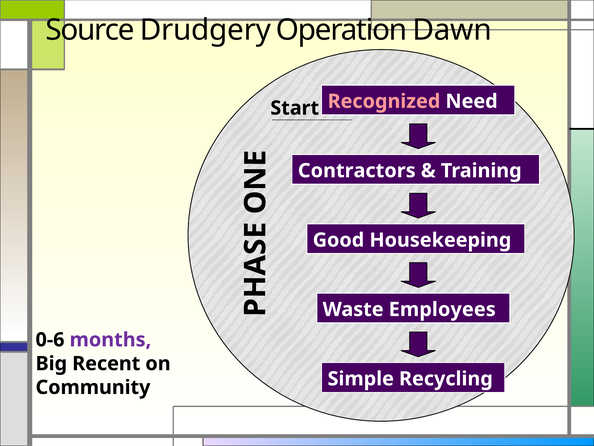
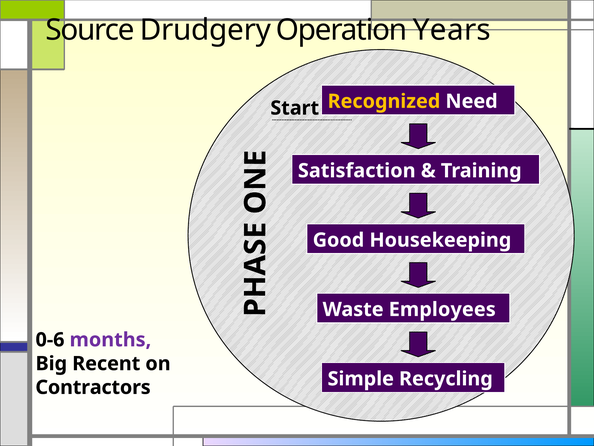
Dawn: Dawn -> Years (452, 30)
Recognized colour: pink -> yellow (384, 101)
Contractors: Contractors -> Satisfaction (357, 171)
Community: Community -> Contractors (93, 387)
